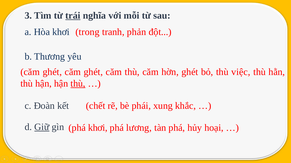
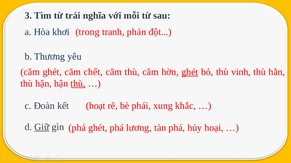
trái underline: present -> none (73, 16)
ghét căm ghét: ghét -> chết (93, 72)
ghét underline: none -> present (190, 72)
việc: việc -> vinh (241, 72)
chết: chết -> hoạt (96, 106)
phá khơi: khơi -> ghét (98, 128)
